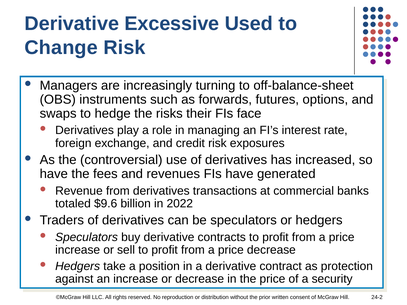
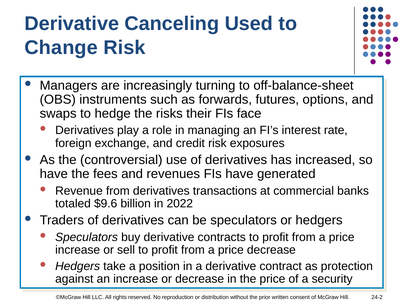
Excessive: Excessive -> Canceling (172, 24)
